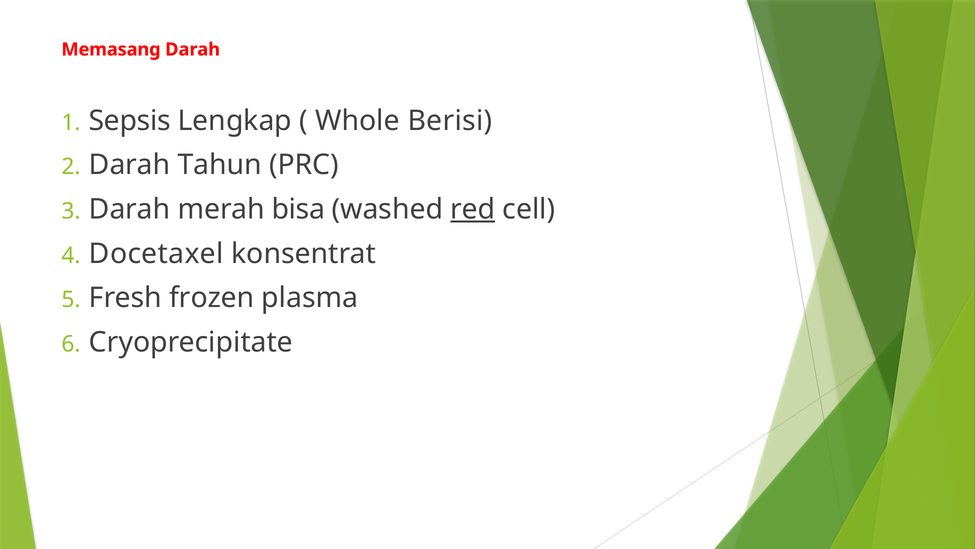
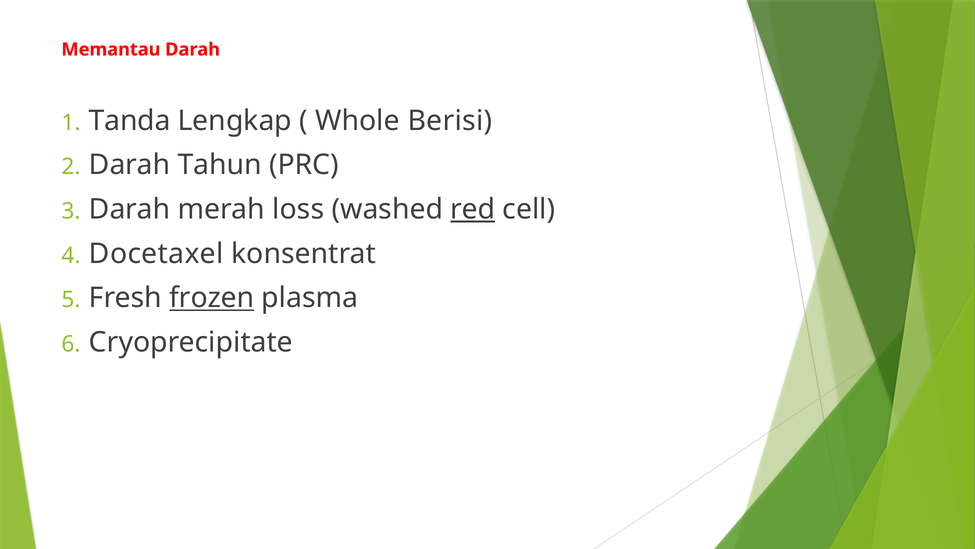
Memasang: Memasang -> Memantau (111, 49)
Sepsis: Sepsis -> Tanda (130, 120)
bisa: bisa -> loss (298, 209)
frozen underline: none -> present (212, 298)
